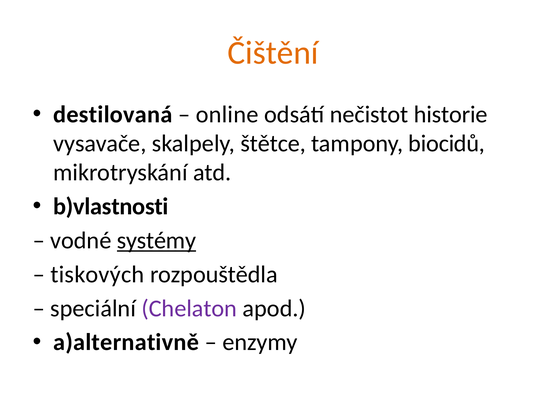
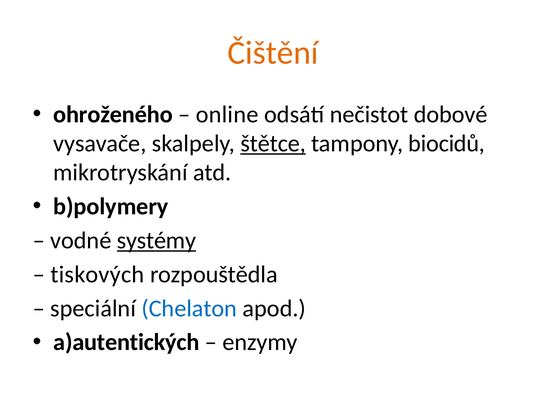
destilovaná: destilovaná -> ohroženého (113, 115)
historie: historie -> dobové (451, 115)
štětce underline: none -> present (273, 144)
b)vlastnosti: b)vlastnosti -> b)polymery (111, 207)
Chelaton colour: purple -> blue (189, 309)
a)alternativně: a)alternativně -> a)autentických (126, 343)
